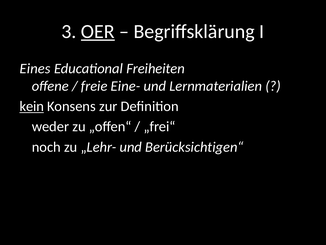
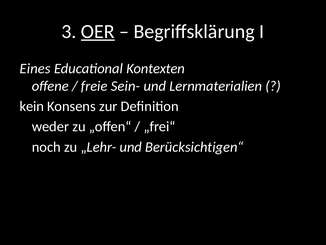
Freiheiten: Freiheiten -> Kontexten (156, 68)
Eine-: Eine- -> Sein- (125, 86)
kein underline: present -> none (32, 106)
